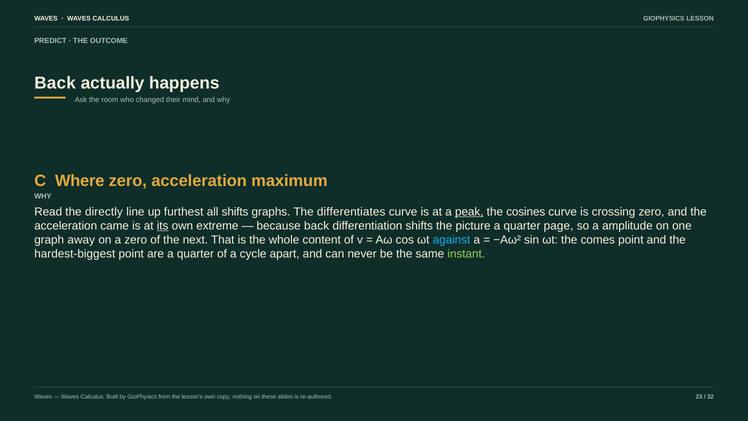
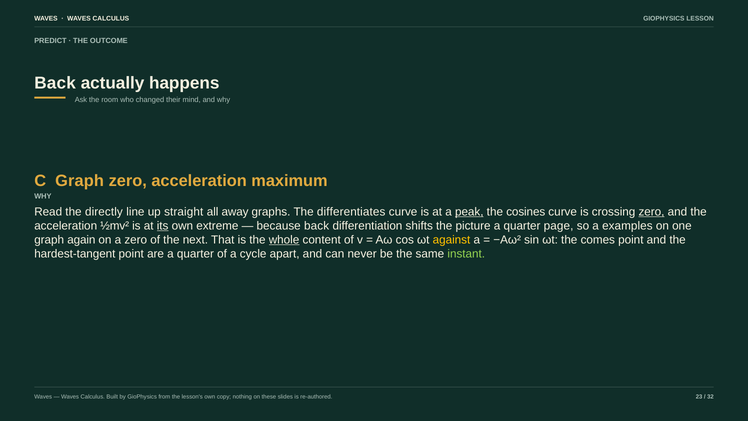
C Where: Where -> Graph (80, 181)
furthest: furthest -> straight (184, 212)
all shifts: shifts -> away (235, 212)
zero underline: none -> present (651, 212)
came: came -> ½mv² (115, 226)
amplitude: amplitude -> examples (627, 226)
away: away -> again (81, 240)
whole underline: none -> present (284, 240)
against colour: light blue -> yellow (451, 240)
hardest-biggest: hardest-biggest -> hardest-tangent (75, 254)
